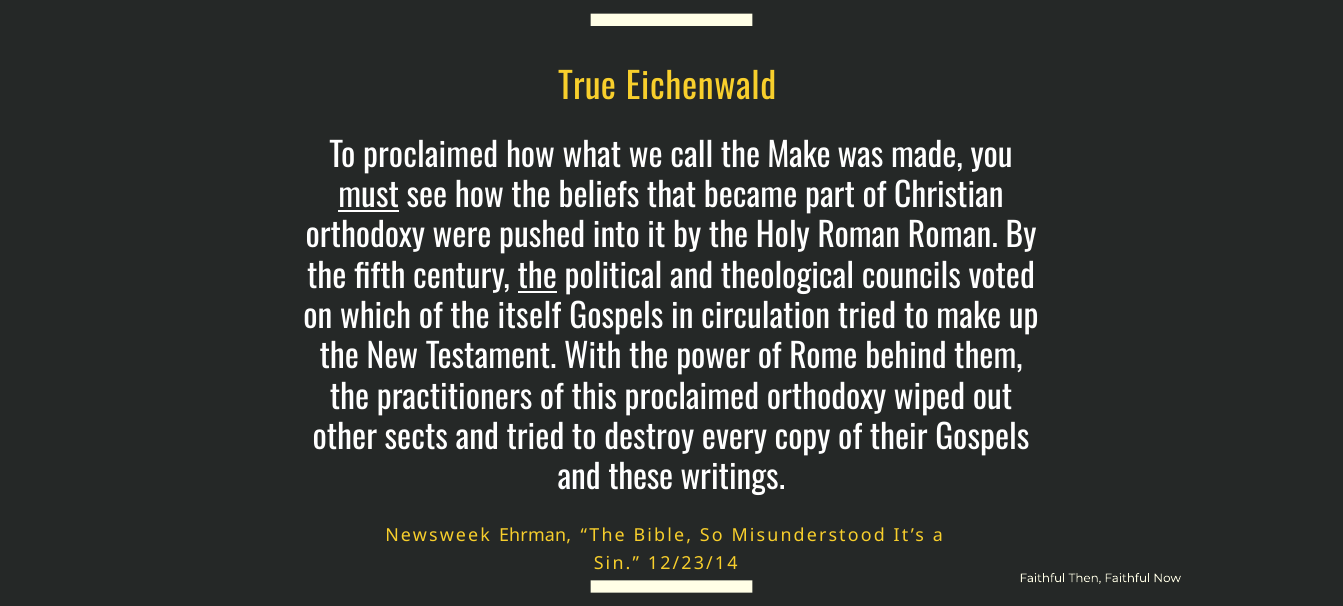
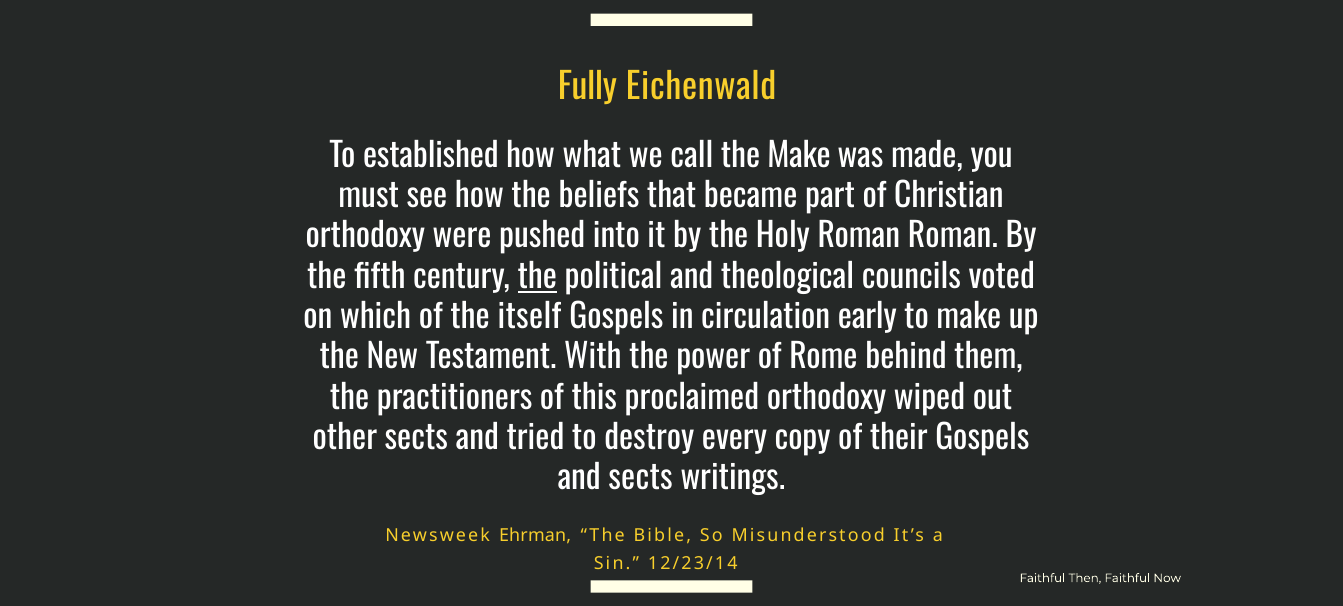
True: True -> Fully (587, 87)
To proclaimed: proclaimed -> established (431, 156)
must underline: present -> none (369, 197)
circulation tried: tried -> early (867, 318)
and these: these -> sects (641, 479)
